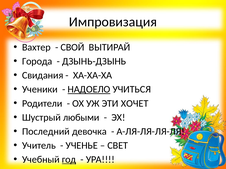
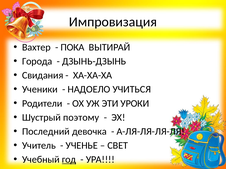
СВОЙ: СВОЙ -> ПОКА (72, 47)
НАДОЕЛО underline: present -> none (89, 90)
ХОЧЕТ: ХОЧЕТ -> УРОКИ (135, 104)
любыми: любыми -> поэтому (81, 118)
